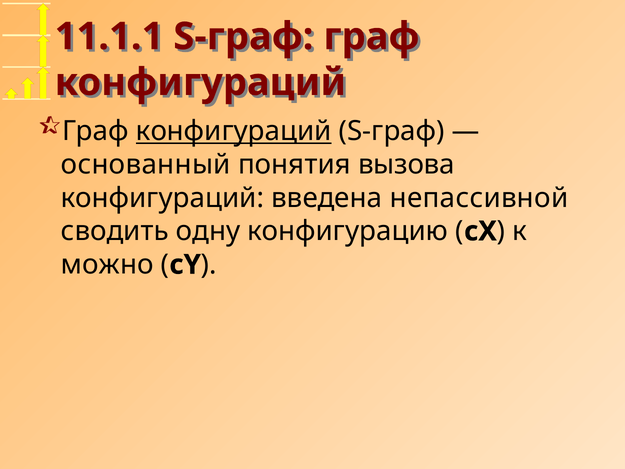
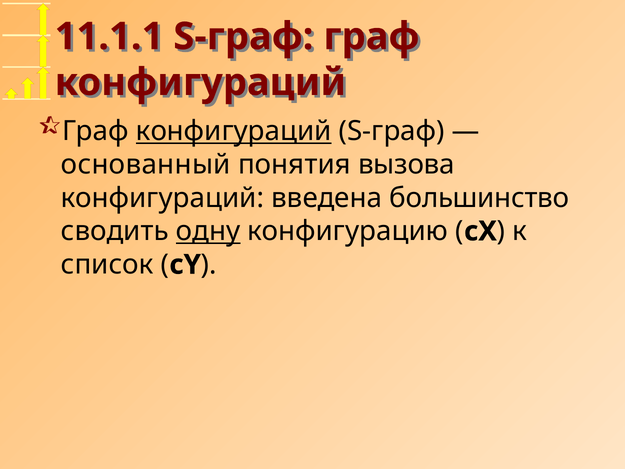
непассивной: непассивной -> большинство (479, 198)
одну underline: none -> present (208, 231)
можно: можно -> список (107, 264)
